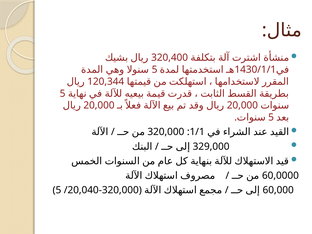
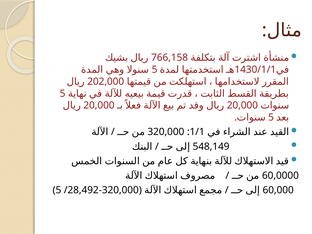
320,400: 320,400 -> 766,158 (170, 58)
120,344: 120,344 -> 202,000 (106, 82)
329,000: 329,000 -> 548,149 (211, 146)
20,040: 20,040 -> 28,492 (83, 190)
